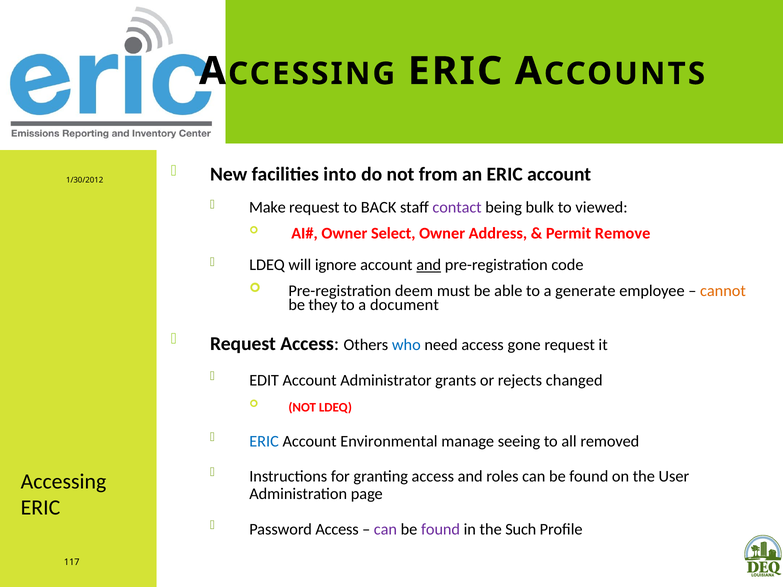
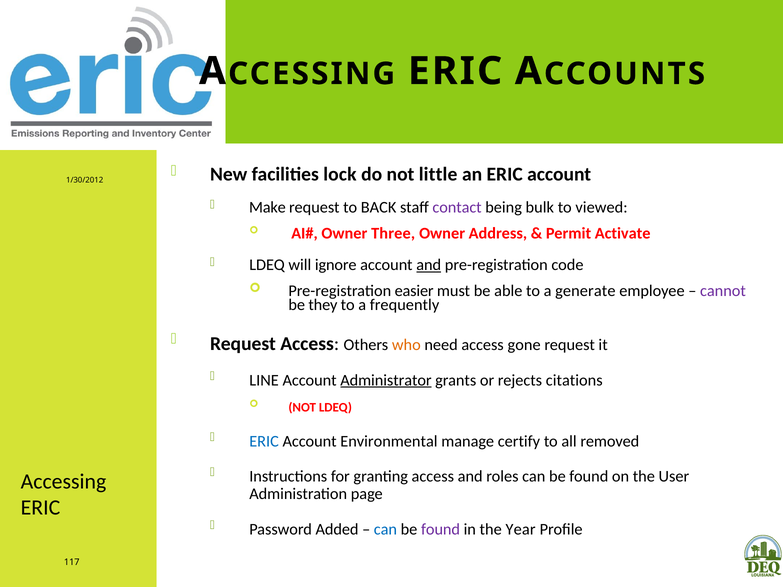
into: into -> lock (340, 174)
from: from -> little (438, 174)
Select: Select -> Three (393, 233)
Remove: Remove -> Activate (623, 233)
deem: deem -> easier (414, 291)
cannot colour: orange -> purple (723, 291)
document: document -> frequently (405, 305)
who colour: blue -> orange (406, 345)
EDIT: EDIT -> LINE (264, 380)
Administrator underline: none -> present (386, 380)
changed: changed -> citations (574, 380)
seeing: seeing -> certify (519, 441)
Password Access: Access -> Added (337, 529)
can colour: purple -> blue (385, 529)
Such: Such -> Year (521, 529)
